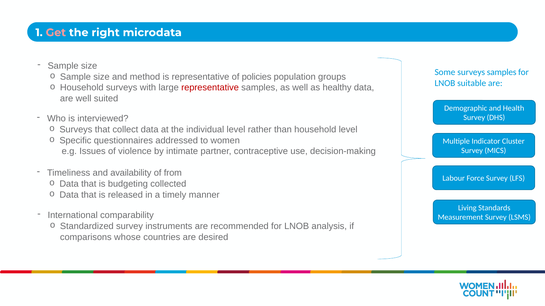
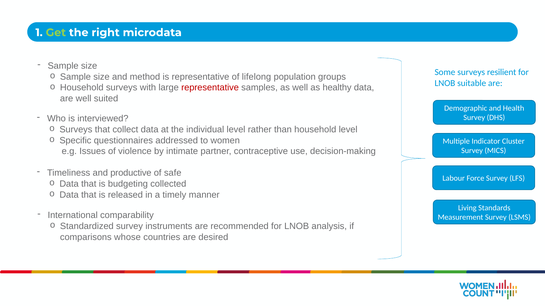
Get colour: pink -> light green (56, 33)
surveys samples: samples -> resilient (502, 72)
policies: policies -> lifelong (257, 77)
availability: availability -> productive (131, 173)
from: from -> safe (173, 173)
